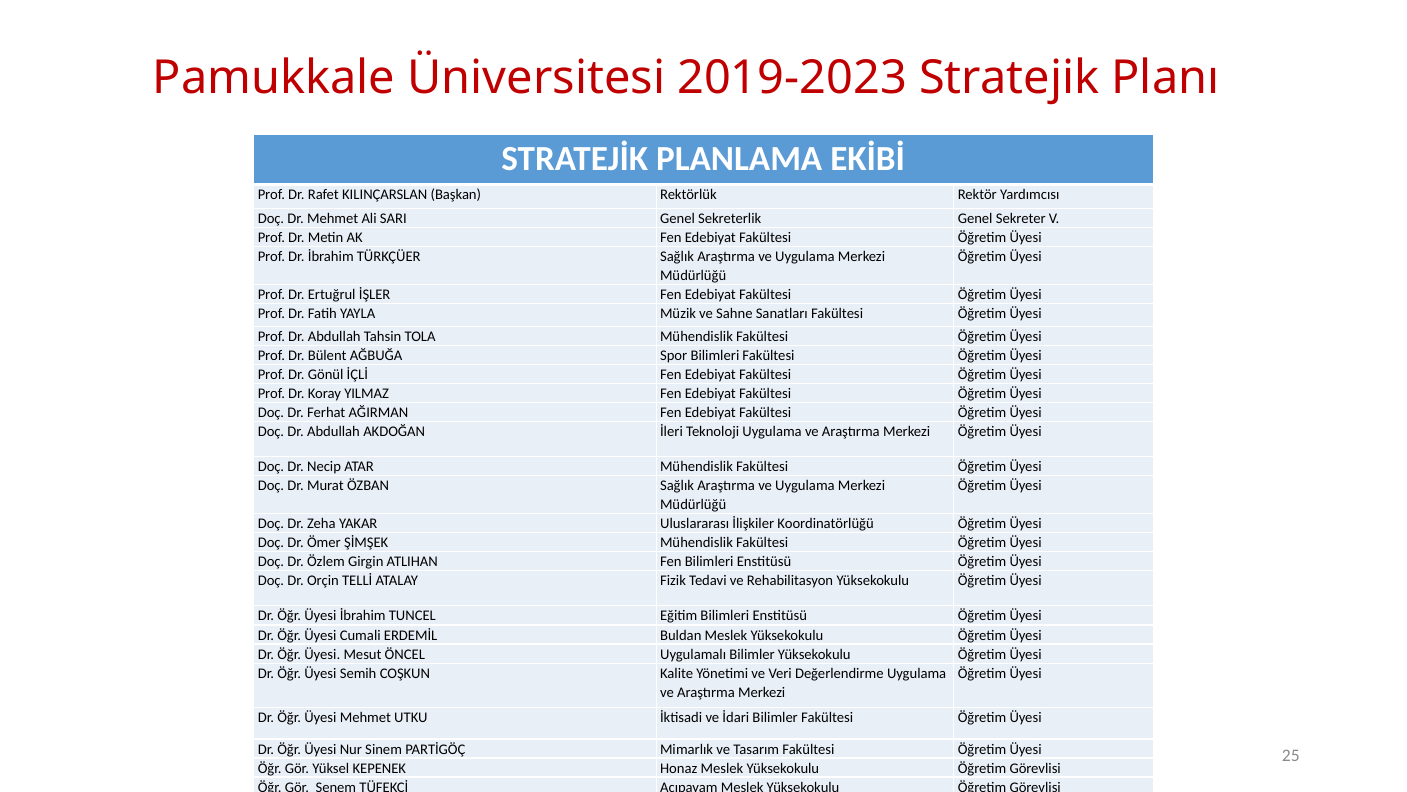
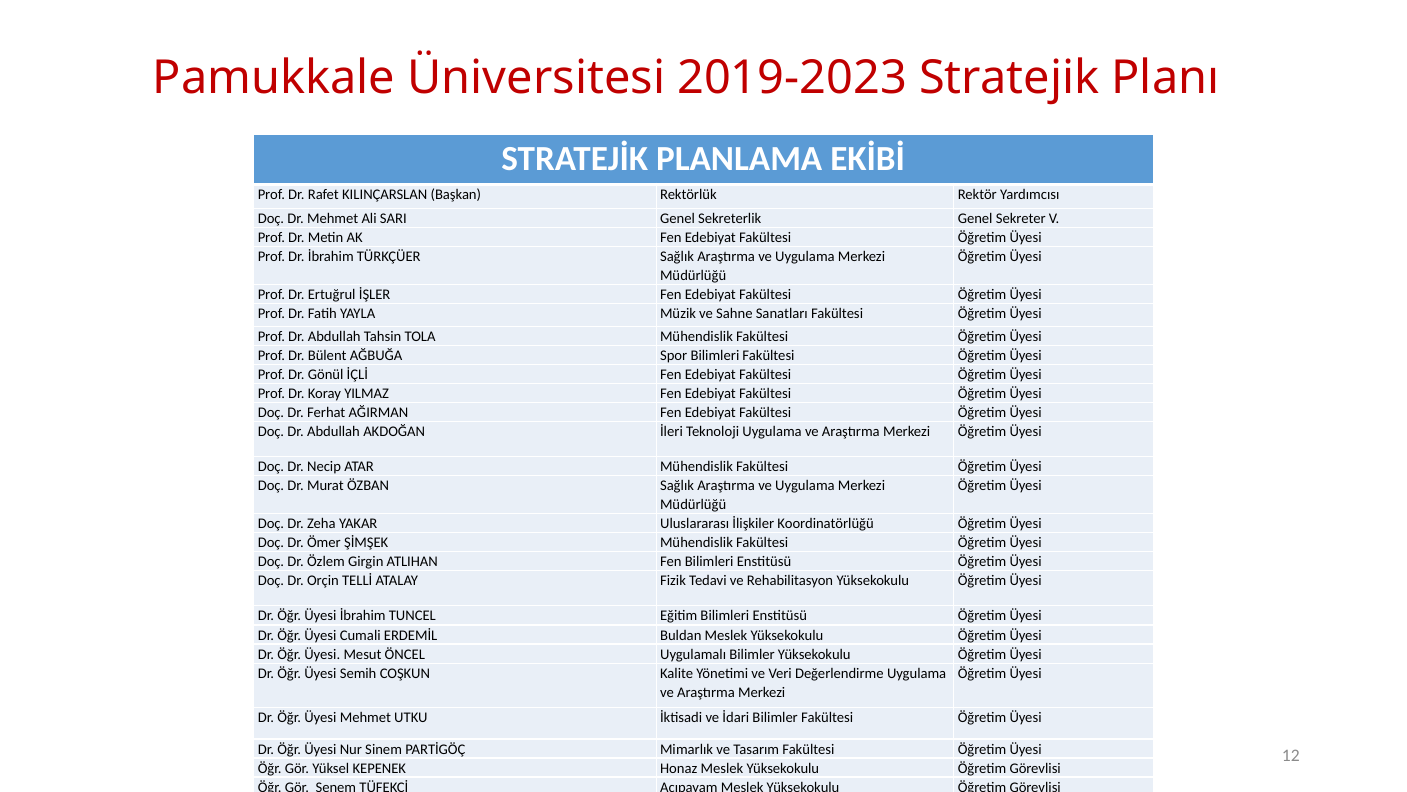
25: 25 -> 12 (1291, 756)
